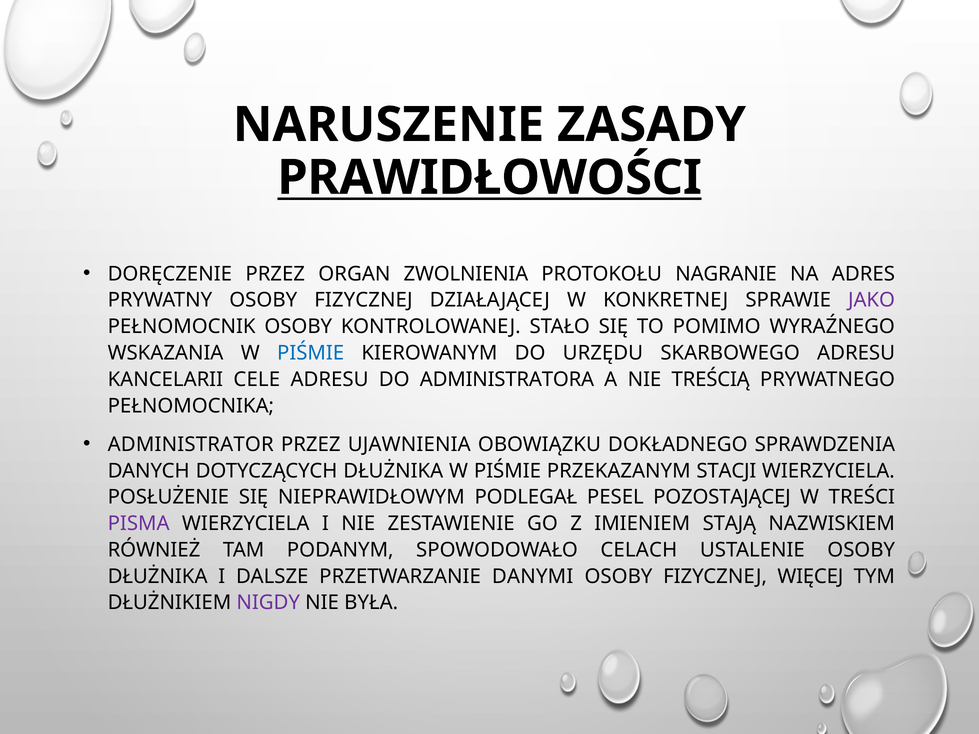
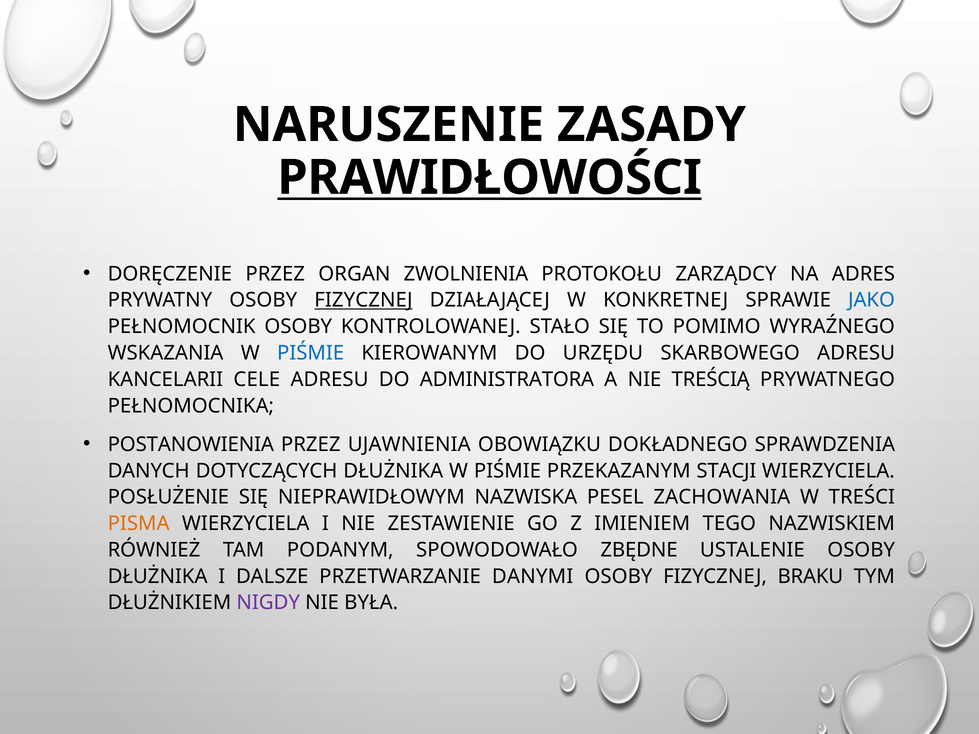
NAGRANIE: NAGRANIE -> ZARZĄDCY (726, 274)
FIZYCZNEJ underline: none -> present (363, 300)
JAKO colour: purple -> blue (872, 300)
ADMINISTRATOR: ADMINISTRATOR -> POSTANOWIENIA (191, 445)
PODLEGAŁ: PODLEGAŁ -> NAZWISKA (526, 497)
POZOSTAJĄCEJ: POZOSTAJĄCEJ -> ZACHOWANIA (722, 497)
PISMA colour: purple -> orange (139, 524)
STAJĄ: STAJĄ -> TEGO (729, 524)
CELACH: CELACH -> ZBĘDNE (639, 550)
WIĘCEJ: WIĘCEJ -> BRAKU (810, 577)
